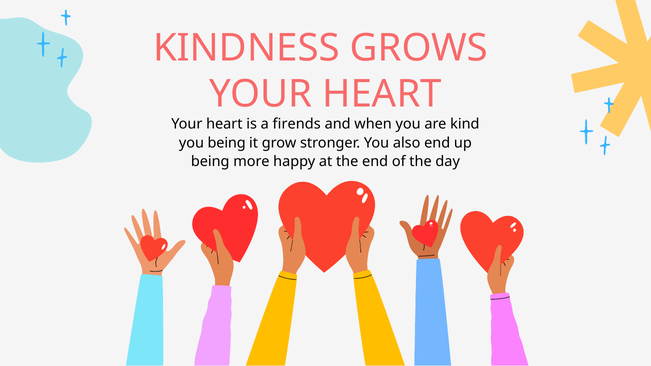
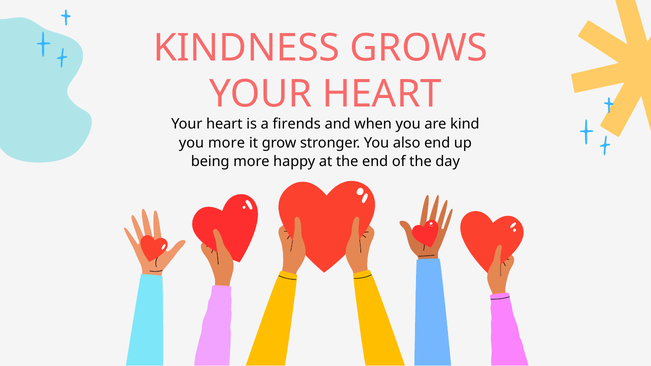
you being: being -> more (226, 143)
